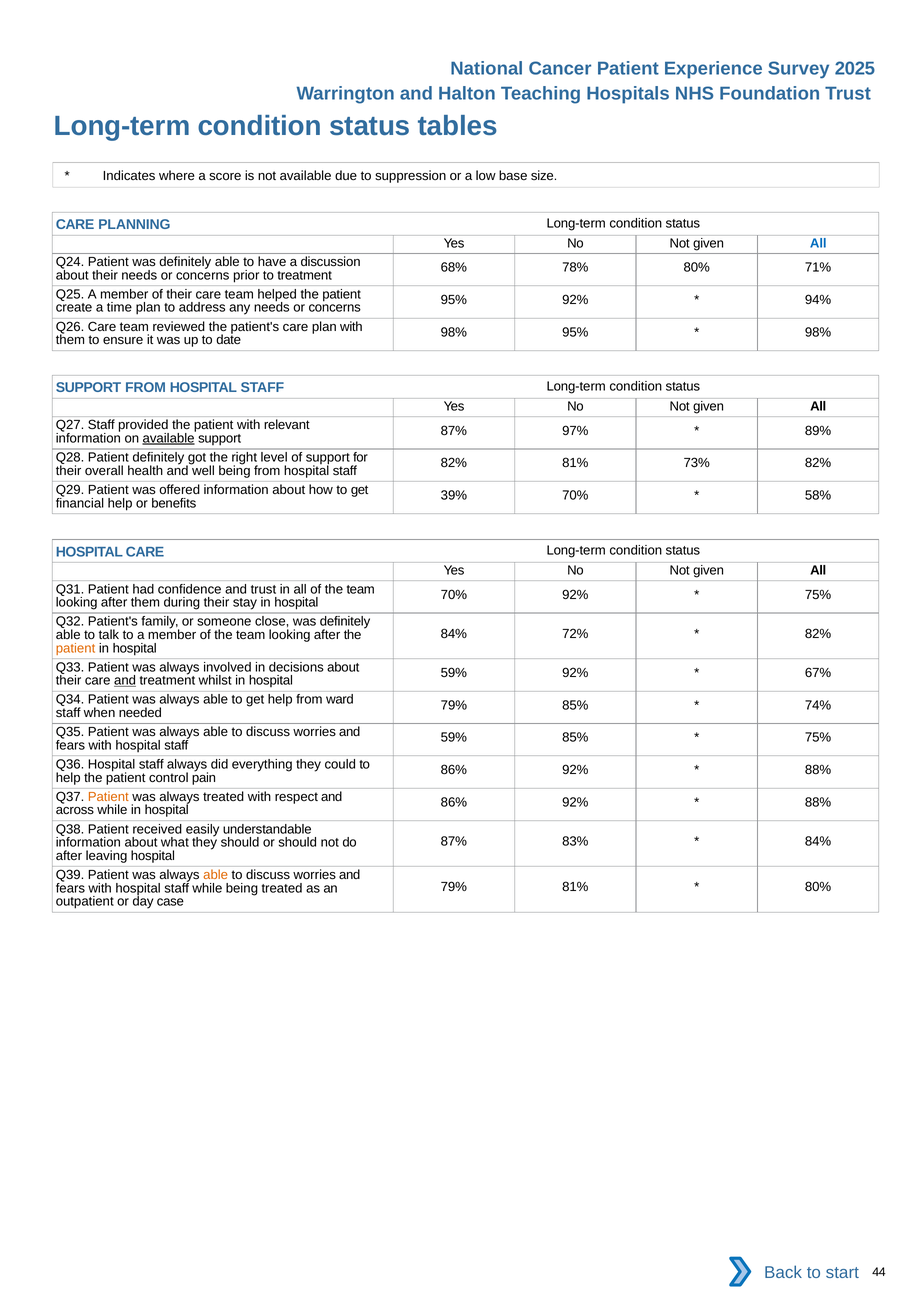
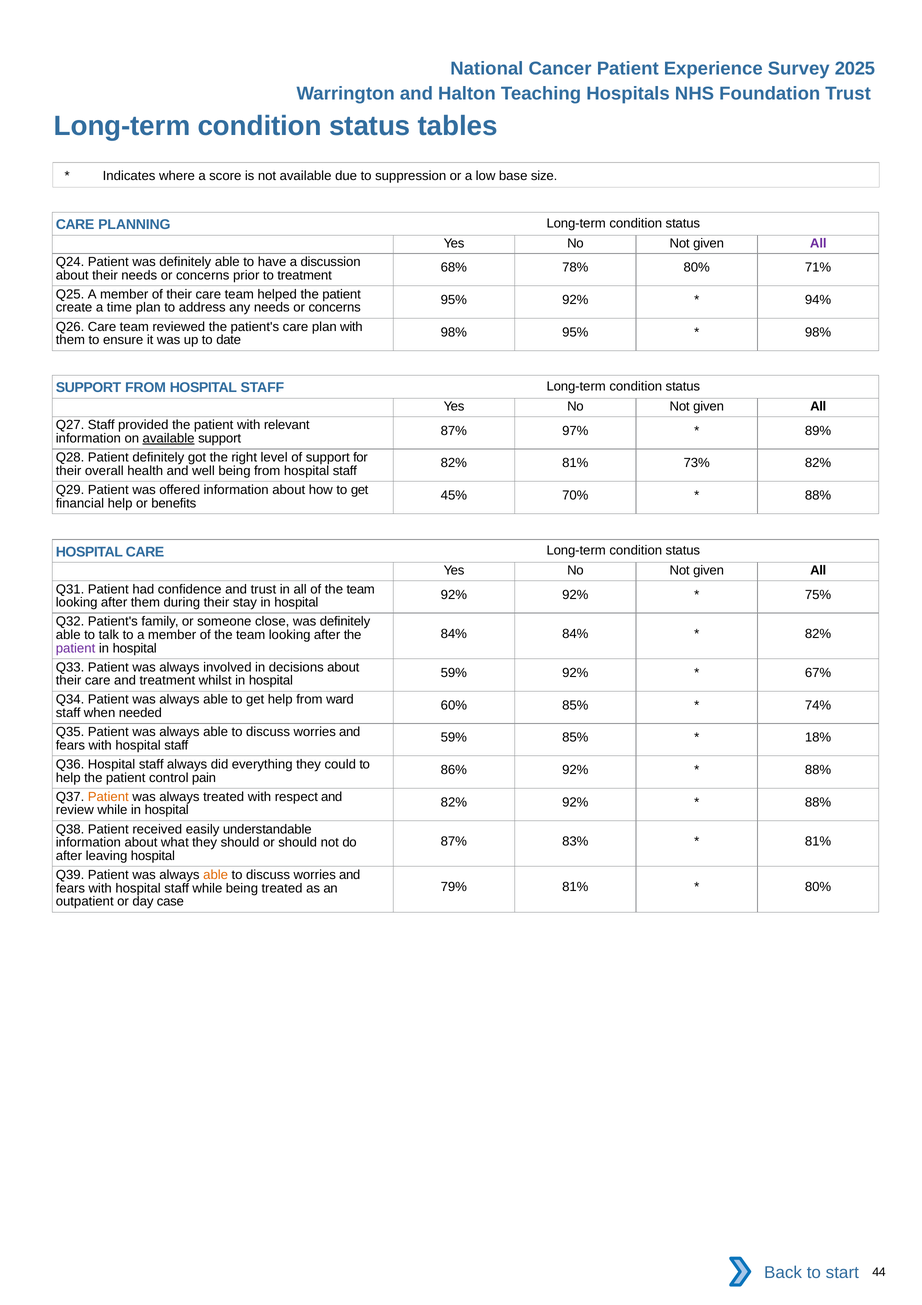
All colour: blue -> purple (818, 243)
39%: 39% -> 45% (454, 495)
58%: 58% -> 88% (818, 495)
70%: 70% -> 92% (454, 595)
84% 72%: 72% -> 84% (575, 634)
patient colour: orange -> purple (76, 648)
and underline: present -> none (125, 680)
79%: 79% -> 60% (454, 705)
75%: 75% -> 18% (818, 737)
86%: 86% -> 82% (454, 802)
across: across -> review (75, 810)
84%: 84% -> 81% (818, 841)
